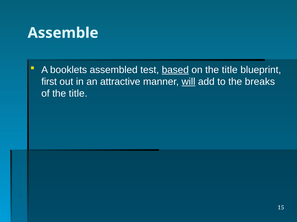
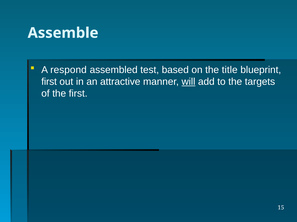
booklets: booklets -> respond (68, 70)
based underline: present -> none (175, 70)
breaks: breaks -> targets (260, 82)
of the title: title -> first (78, 94)
